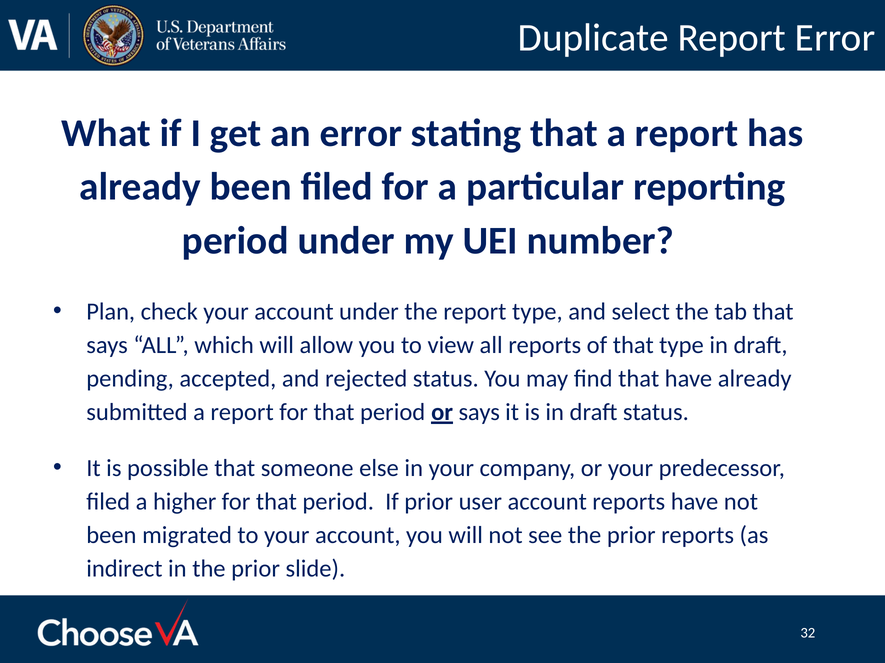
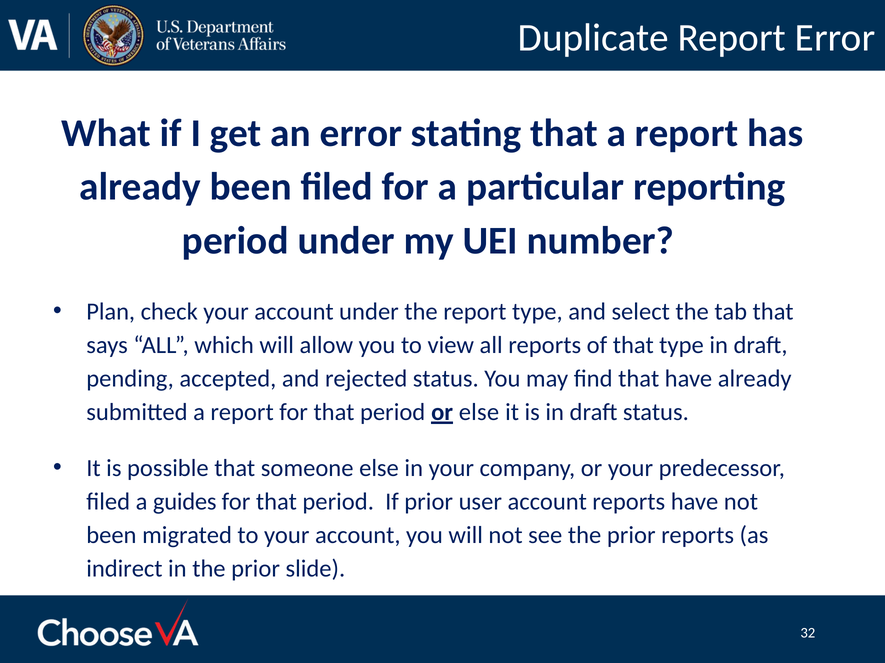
or says: says -> else (479, 413)
higher: higher -> guides (185, 502)
